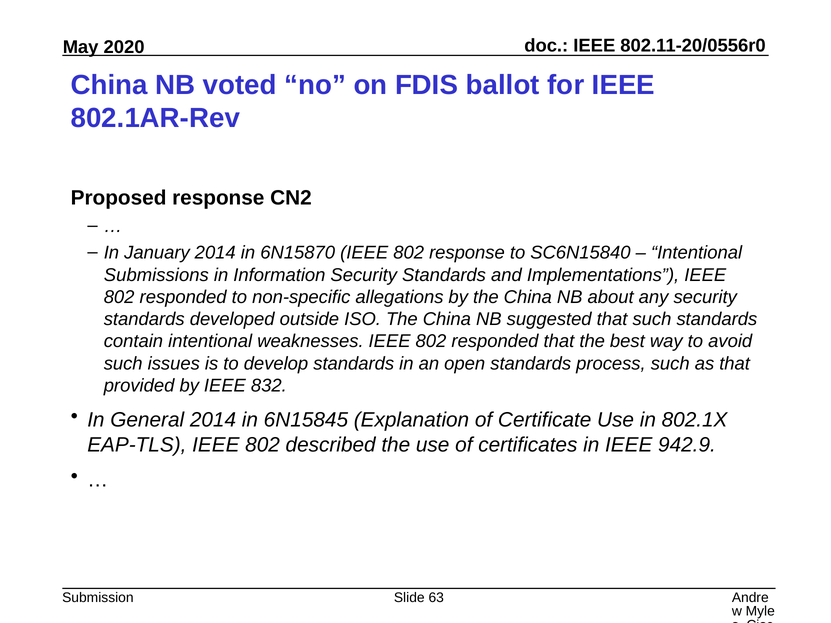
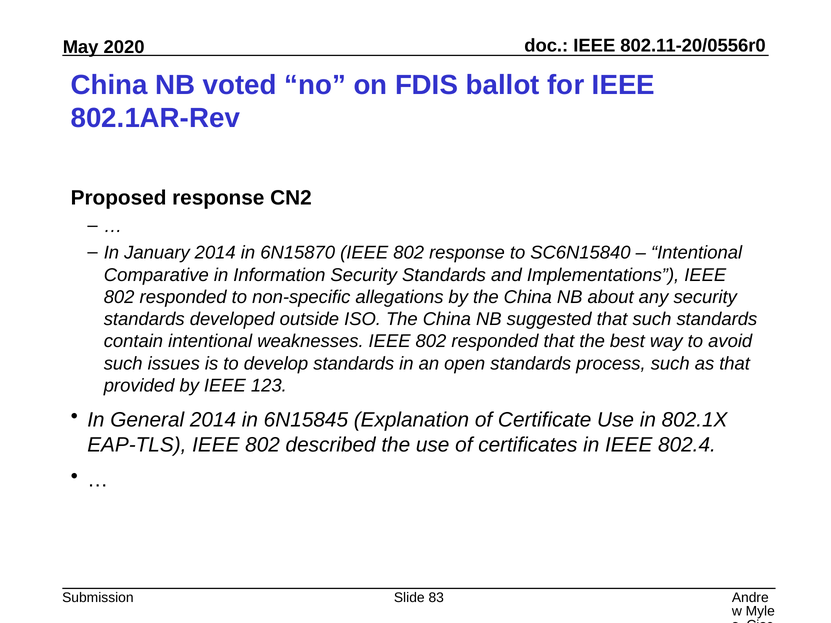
Submissions: Submissions -> Comparative (156, 275)
832: 832 -> 123 (269, 386)
942.9: 942.9 -> 802.4 (687, 445)
63: 63 -> 83 (436, 598)
